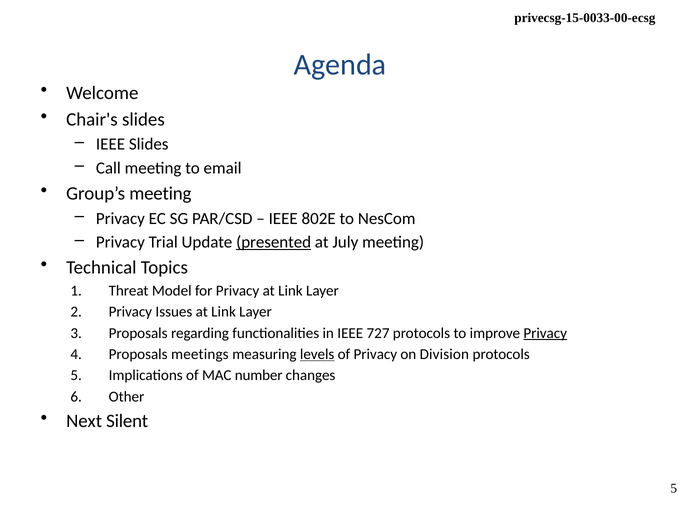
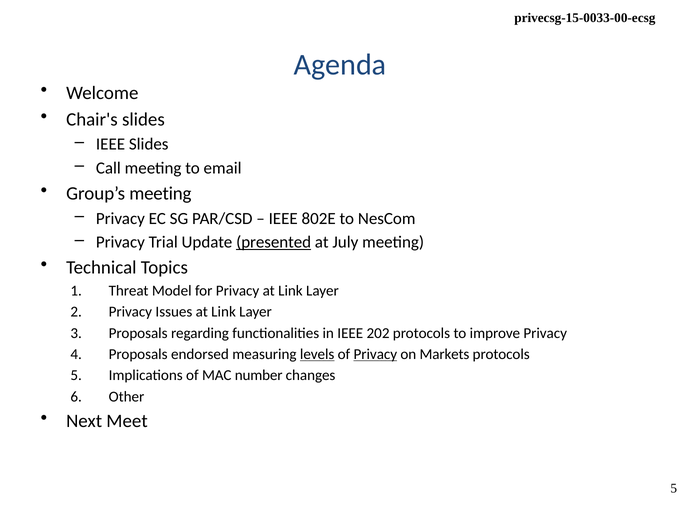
727: 727 -> 202 (378, 333)
Privacy underline: present -> none (545, 333)
meetings: meetings -> endorsed (200, 354)
Privacy underline: none -> present (375, 354)
Division: Division -> Markets (444, 354)
Silent: Silent -> Meet (127, 421)
